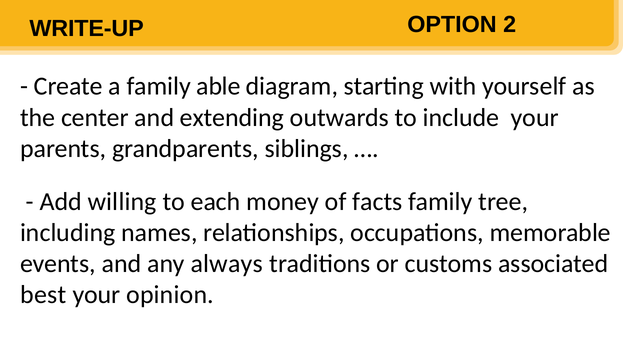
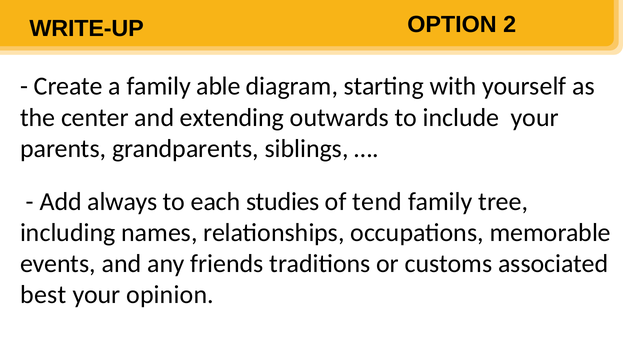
willing: willing -> always (122, 202)
money: money -> studies (283, 202)
facts: facts -> tend (377, 202)
always: always -> friends (227, 264)
